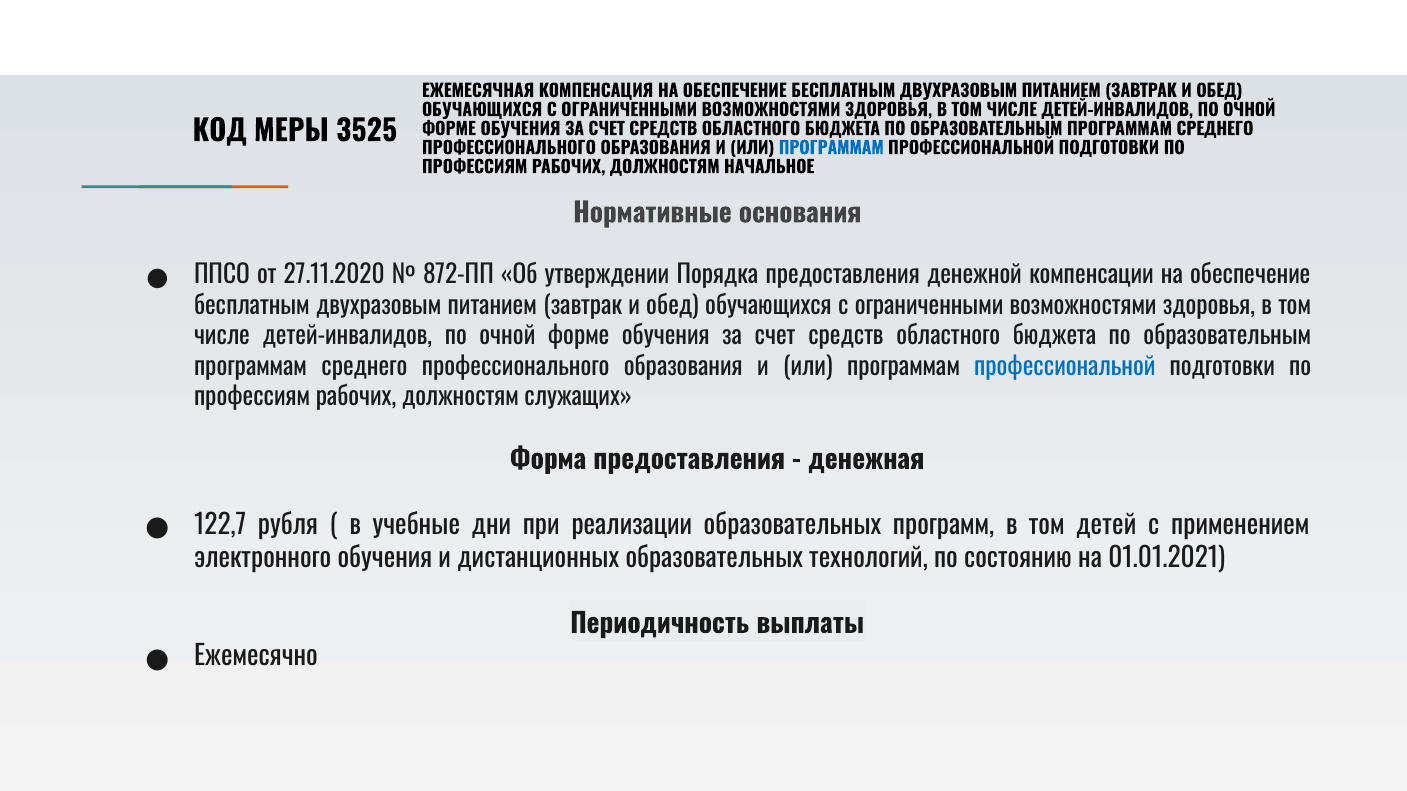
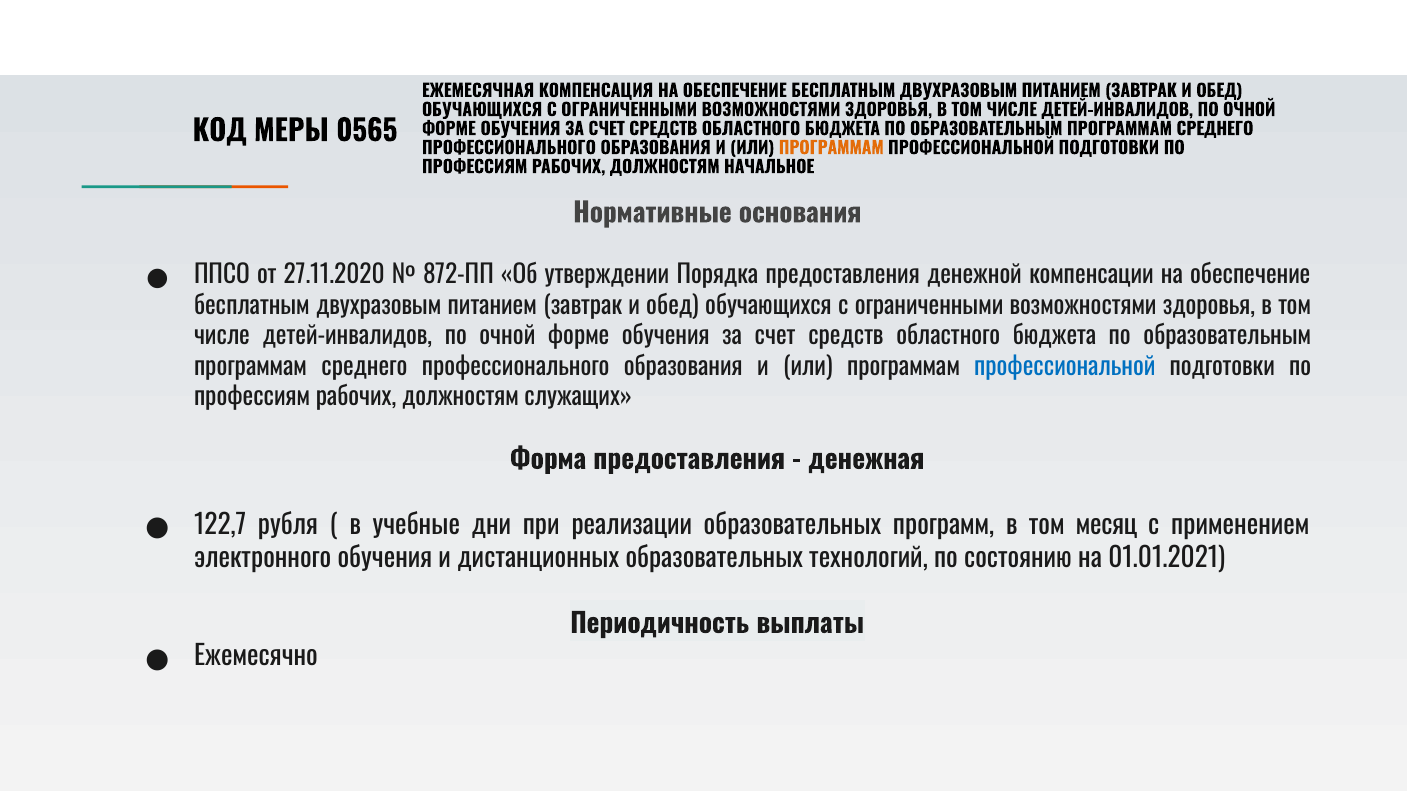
3525: 3525 -> 0565 (367, 131)
ПРОГРАММАМ colour: blue -> orange (831, 148)
детей: детей -> месяц (1106, 526)
